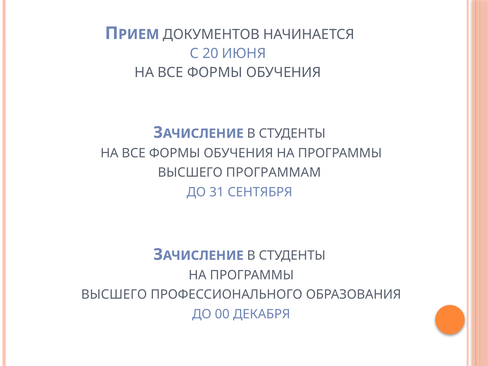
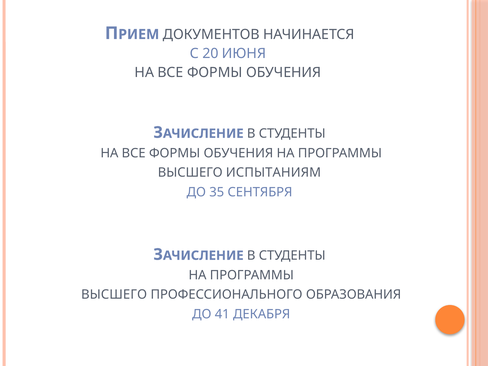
ПРОГРАММАМ: ПРОГРАММАМ -> ИСПЫТАНИЯМ (273, 173)
31: 31 -> 35 (217, 192)
00: 00 -> 41 (222, 314)
